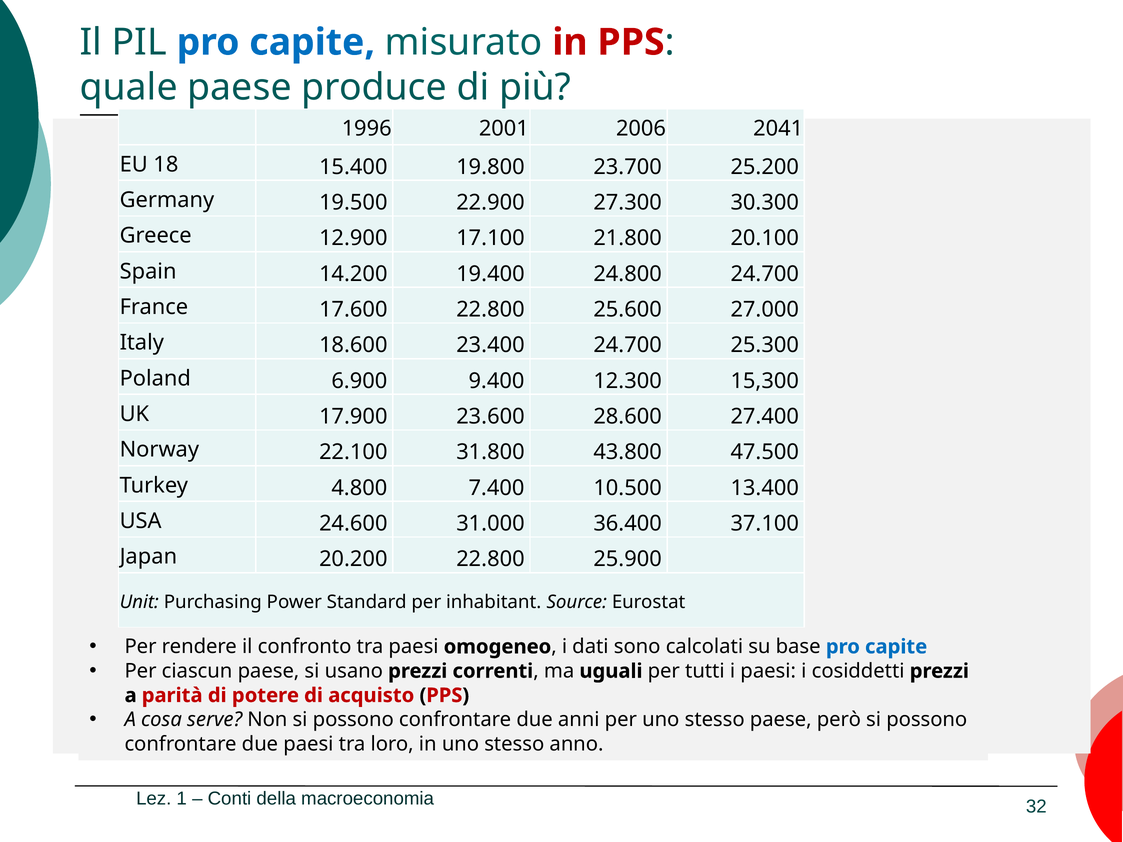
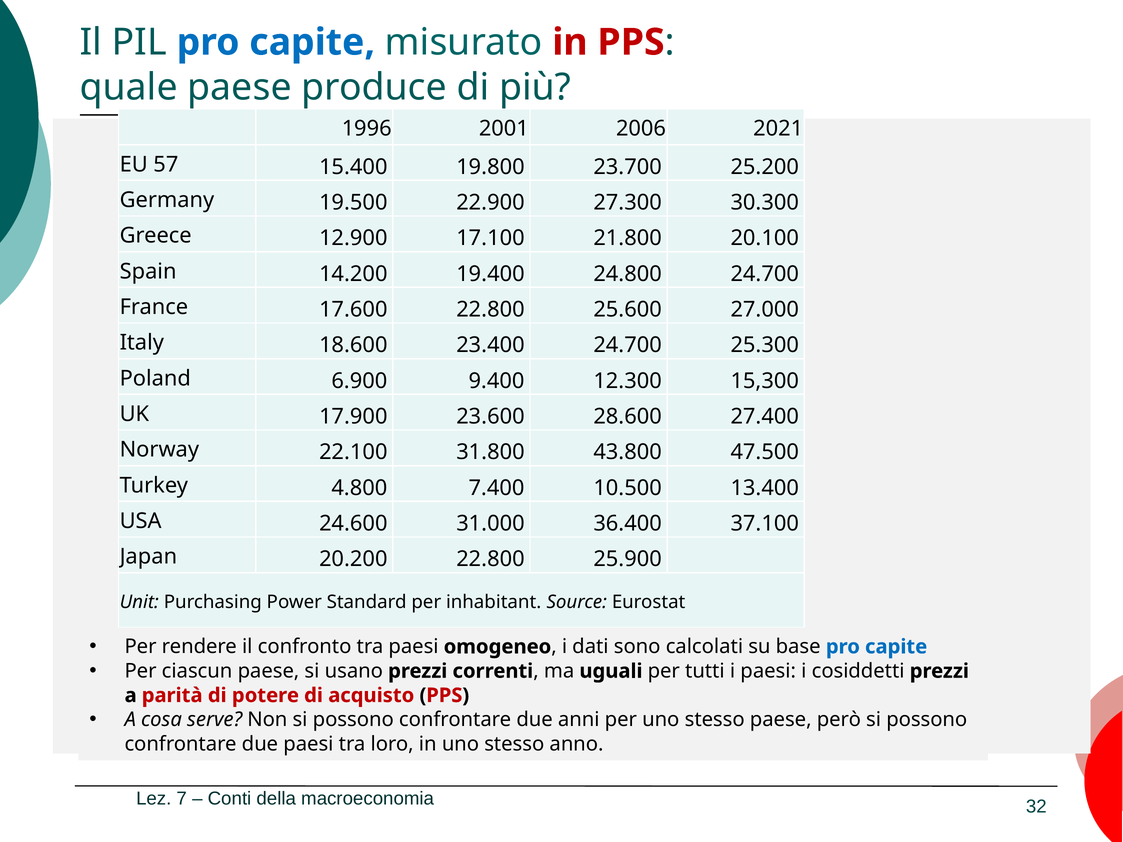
2041: 2041 -> 2021 (778, 129)
18: 18 -> 57 (166, 164)
1: 1 -> 7 (182, 799)
